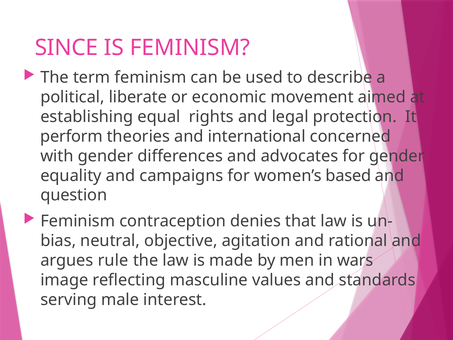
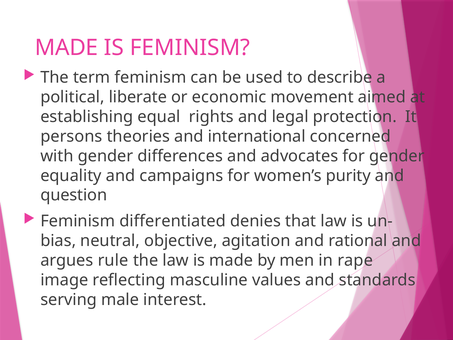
SINCE: SINCE -> MADE (66, 48)
perform: perform -> persons (71, 136)
based: based -> purity (348, 175)
contraception: contraception -> differentiated (173, 221)
wars: wars -> rape (355, 260)
